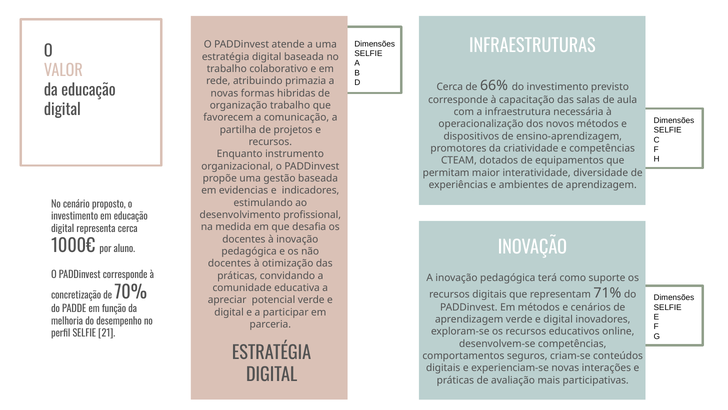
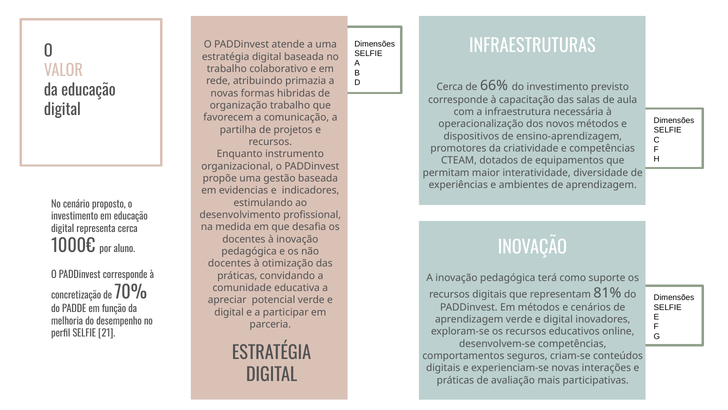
71%: 71% -> 81% (607, 293)
